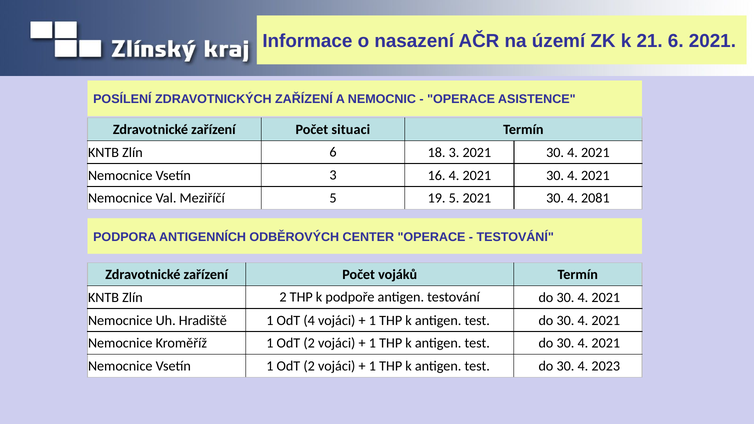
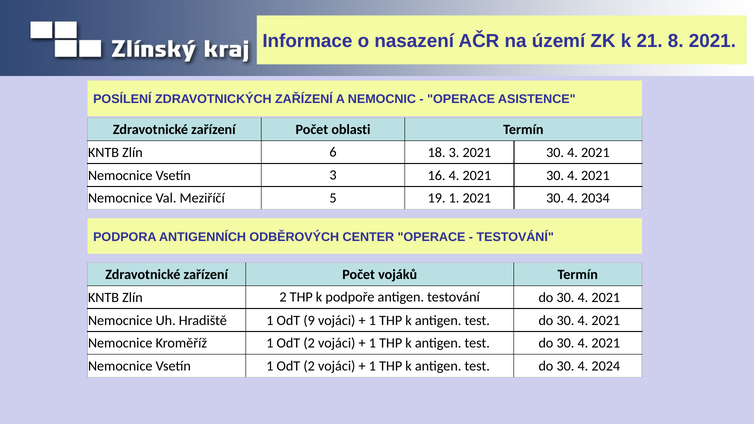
21 6: 6 -> 8 (676, 41)
situaci: situaci -> oblasti (351, 130)
19 5: 5 -> 1 (454, 198)
2081: 2081 -> 2034 (595, 198)
OdT 4: 4 -> 9 (309, 320)
2023: 2023 -> 2024 (606, 366)
